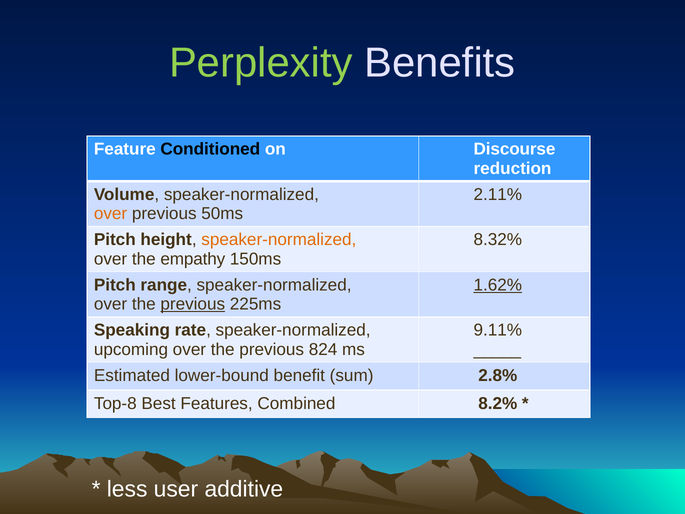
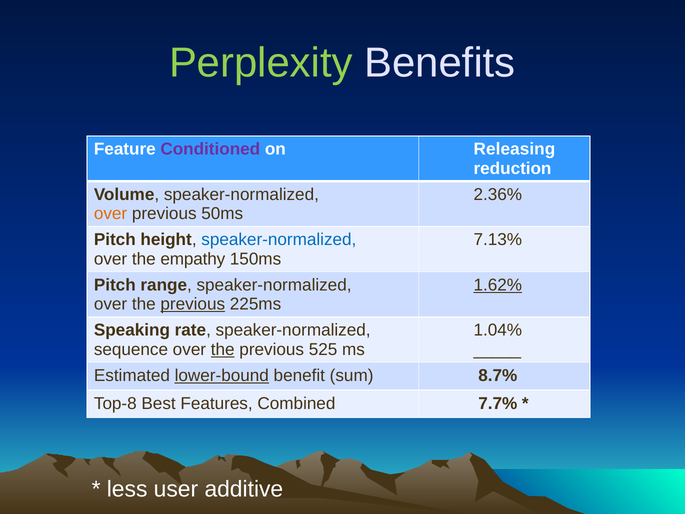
Conditioned colour: black -> purple (210, 149)
Discourse: Discourse -> Releasing (514, 149)
2.11%: 2.11% -> 2.36% (498, 194)
speaker-normalized colour: orange -> blue (279, 240)
8.32%: 8.32% -> 7.13% (498, 240)
9.11%: 9.11% -> 1.04% (498, 330)
upcoming: upcoming -> sequence (131, 349)
the underline: none -> present (223, 349)
824: 824 -> 525 (323, 349)
lower-bound underline: none -> present (222, 375)
2.8%: 2.8% -> 8.7% (498, 375)
8.2%: 8.2% -> 7.7% (498, 403)
